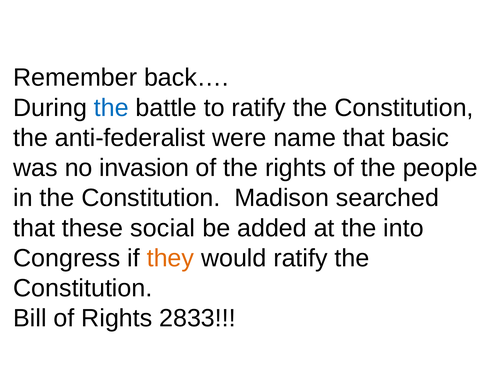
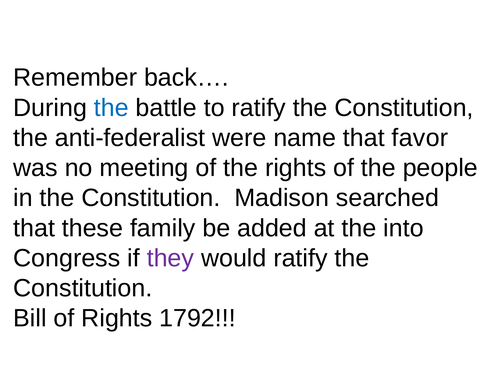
basic: basic -> favor (420, 138)
invasion: invasion -> meeting (144, 168)
social: social -> family (163, 228)
they colour: orange -> purple (170, 258)
2833: 2833 -> 1792 (197, 318)
